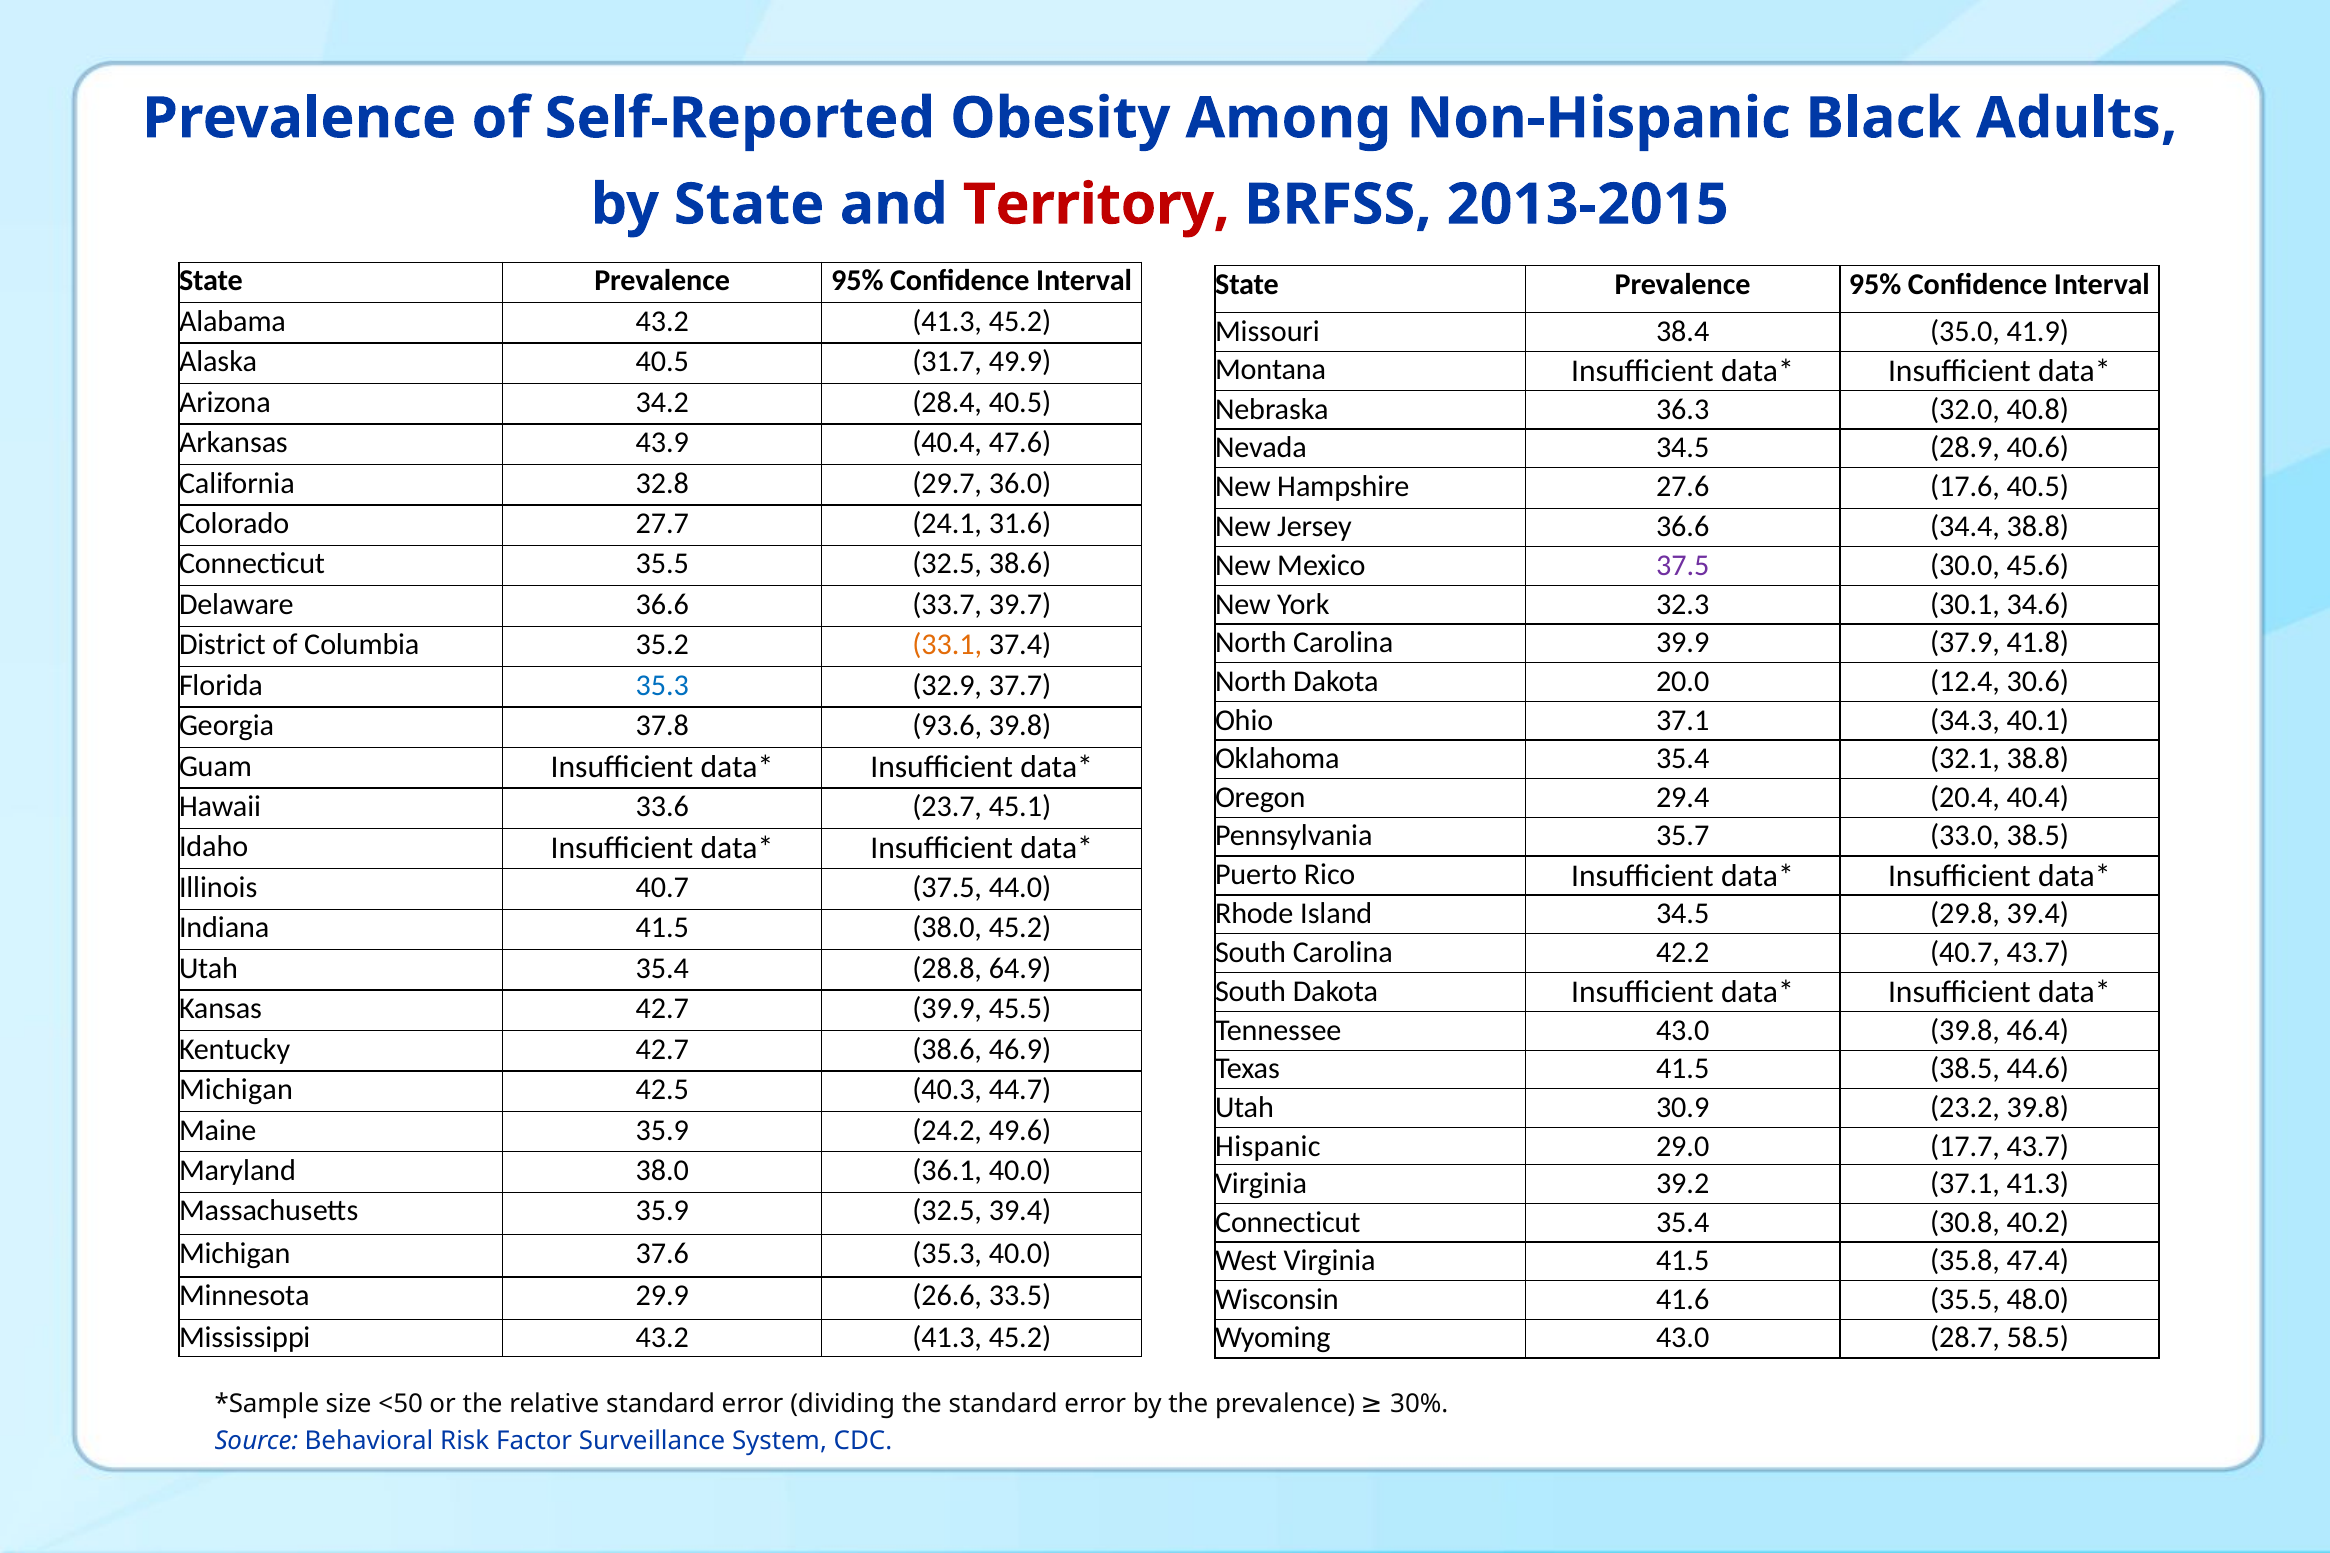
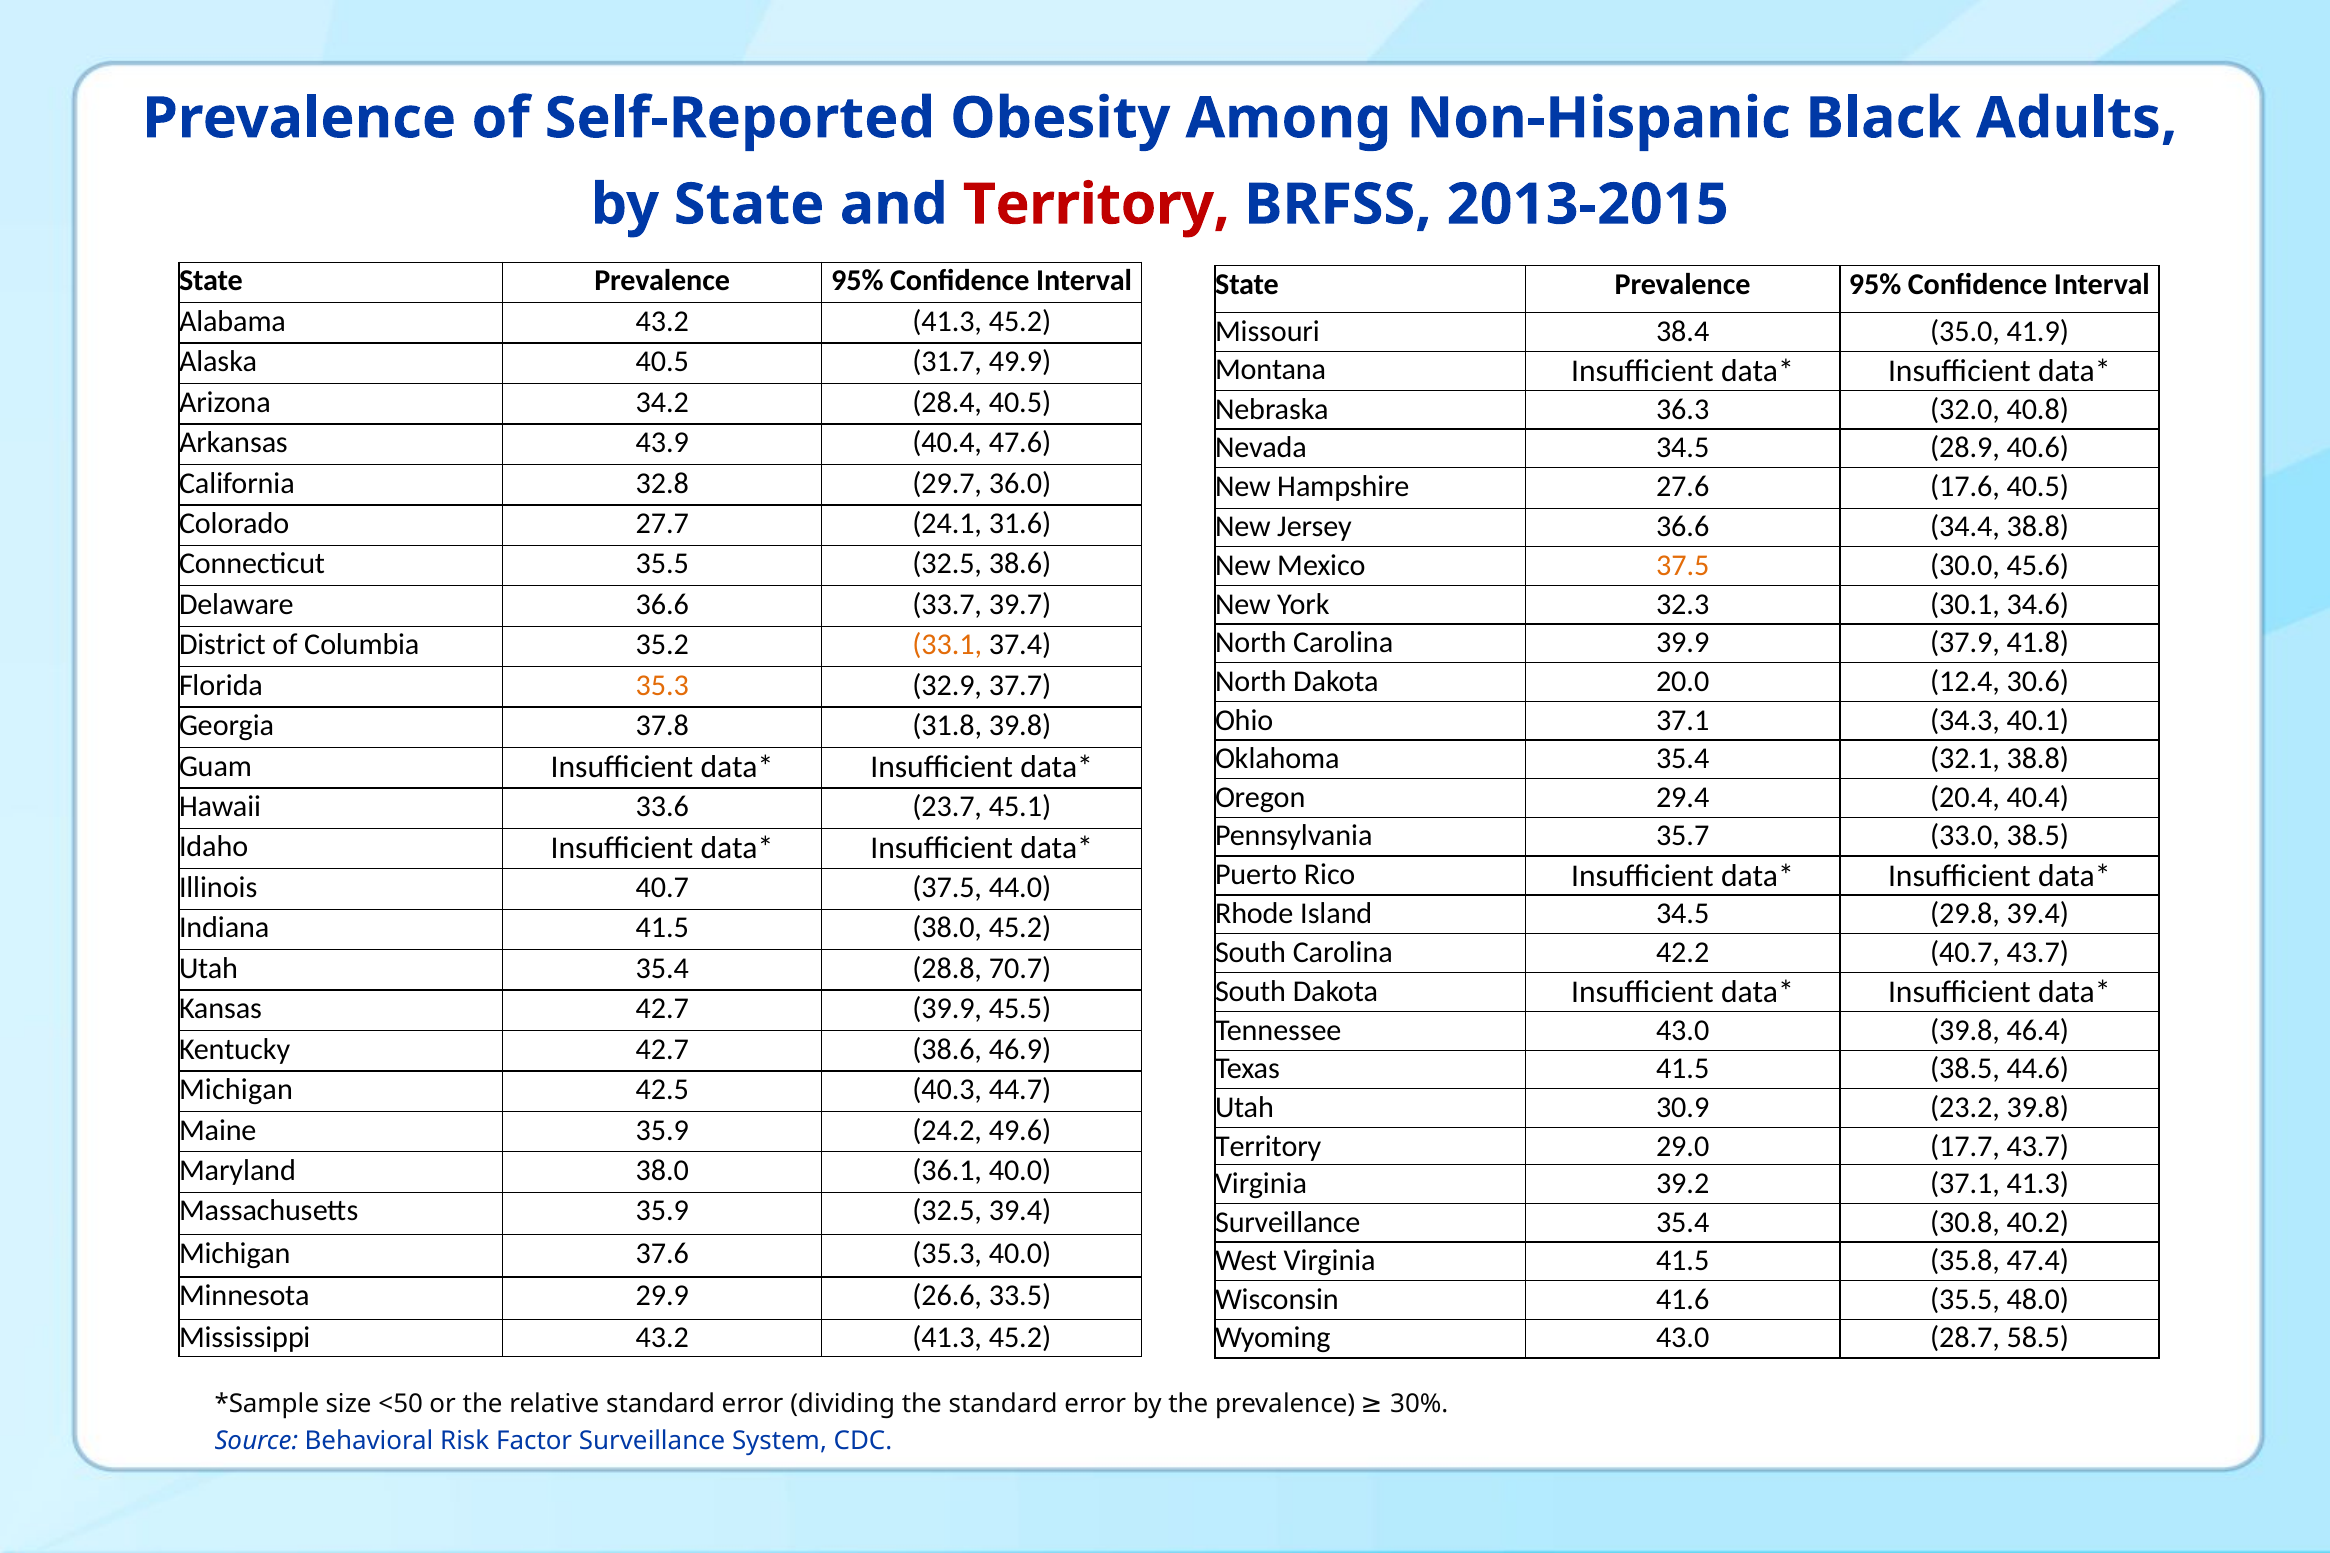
37.5 colour: purple -> orange (1683, 566)
35.3 colour: blue -> orange (662, 685)
93.6: 93.6 -> 31.8 (947, 726)
64.9: 64.9 -> 70.7 (1020, 969)
Hispanic: Hispanic -> Territory (1268, 1146)
Connecticut: Connecticut -> Surveillance (1288, 1222)
